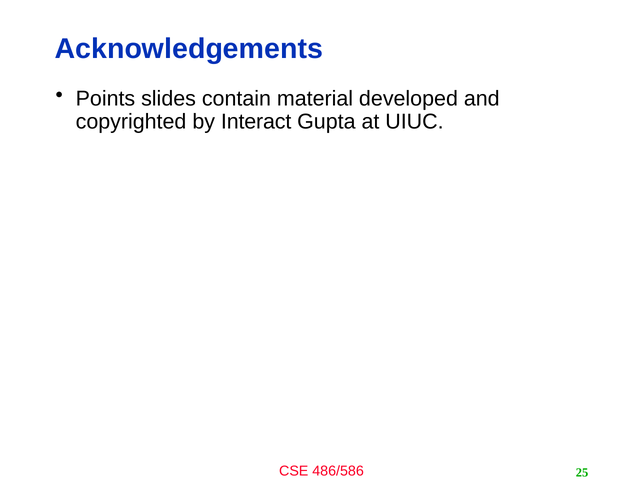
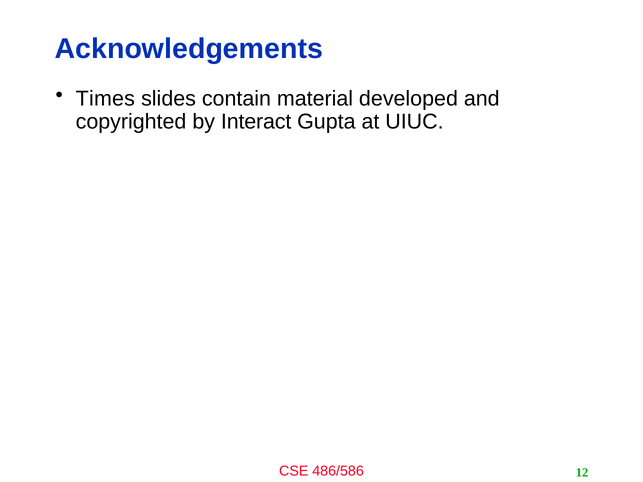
Points: Points -> Times (105, 99)
25: 25 -> 12 (582, 473)
